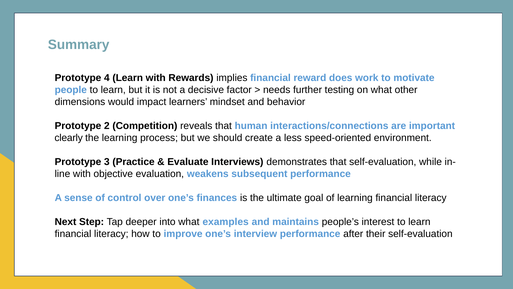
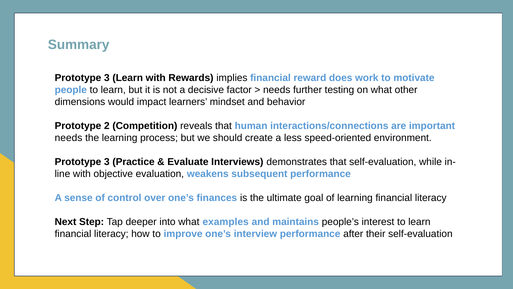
4: 4 -> 3 (107, 78)
clearly: clearly -> needs (69, 138)
